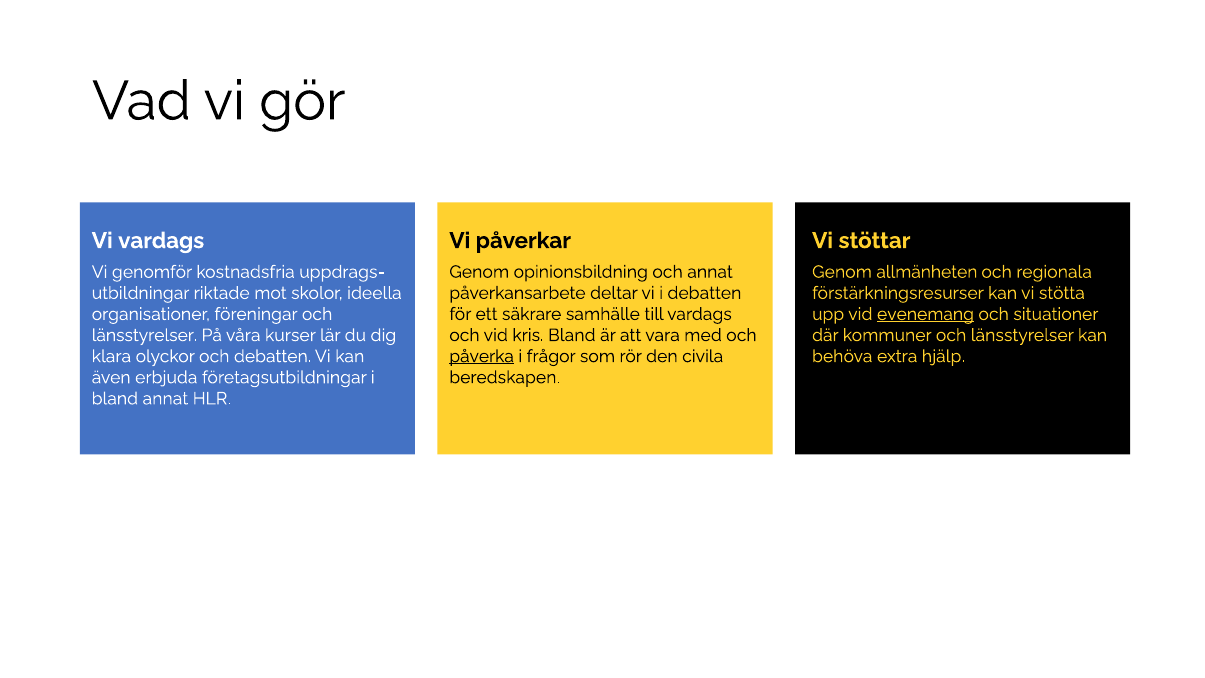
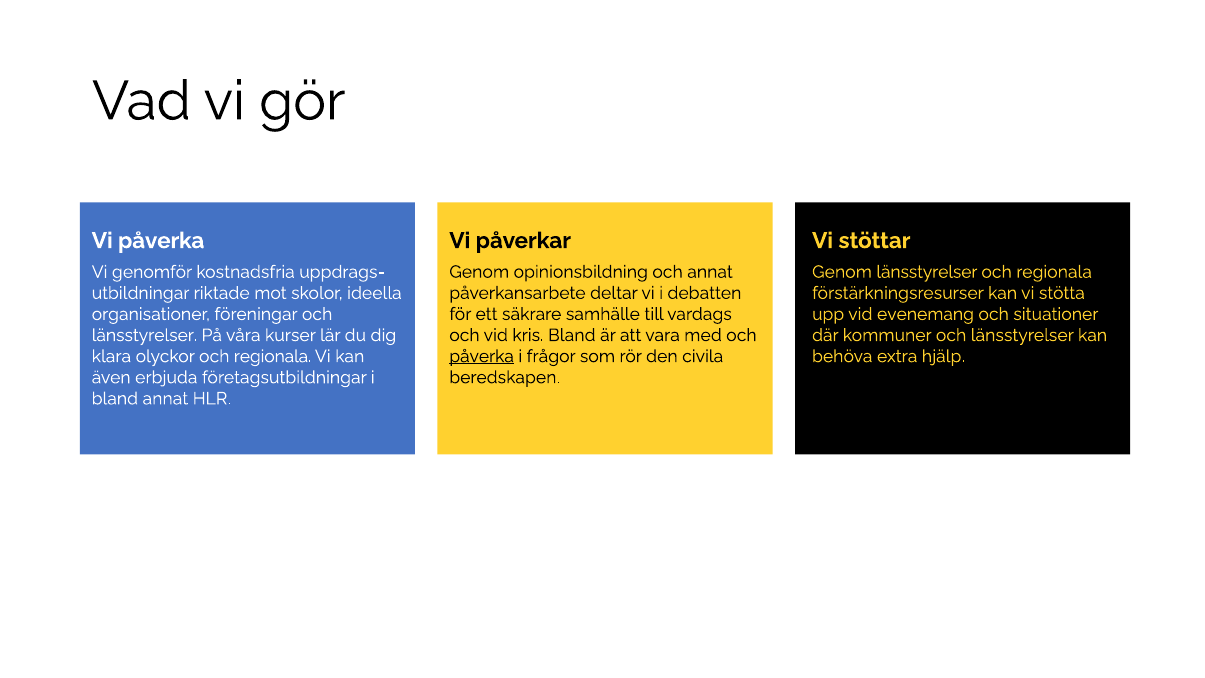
Vi vardags: vardags -> påverka (161, 241)
Genom allmänheten: allmänheten -> länsstyrelser (927, 272)
evenemang underline: present -> none (925, 314)
olyckor och debatten: debatten -> regionala (273, 356)
